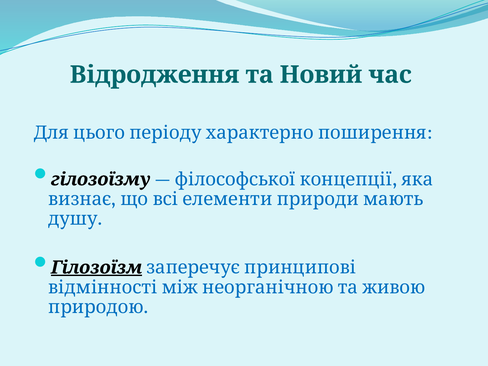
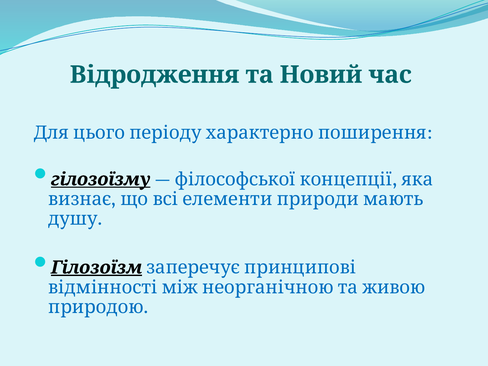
гілозоїзму underline: none -> present (101, 179)
